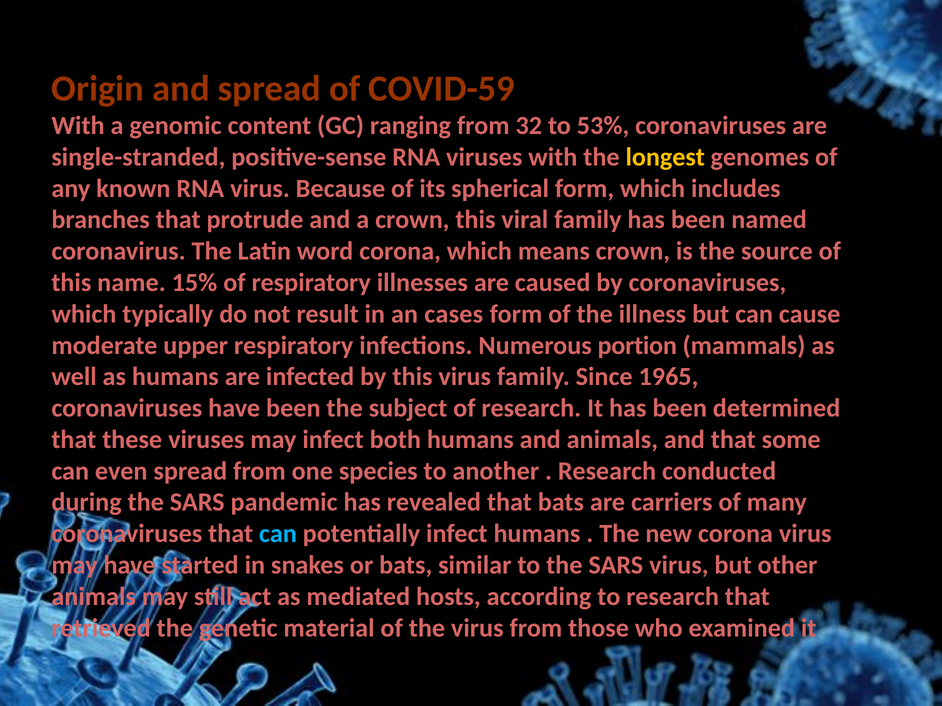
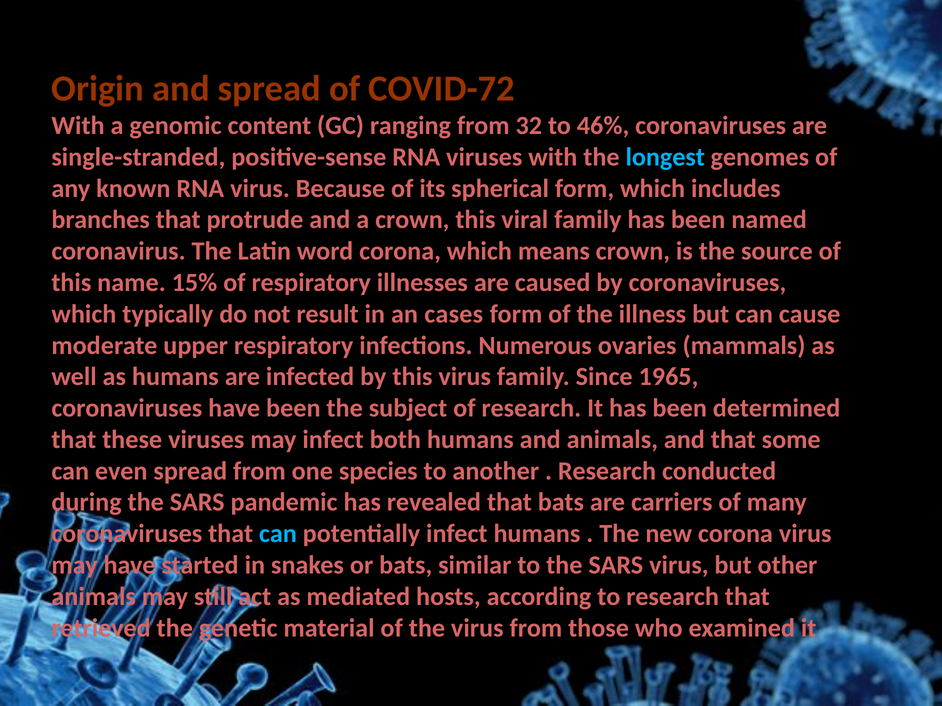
COVID-59: COVID-59 -> COVID-72 (442, 89)
53%: 53% -> 46% (603, 126)
longest colour: yellow -> light blue (665, 157)
portion: portion -> ovaries (637, 346)
